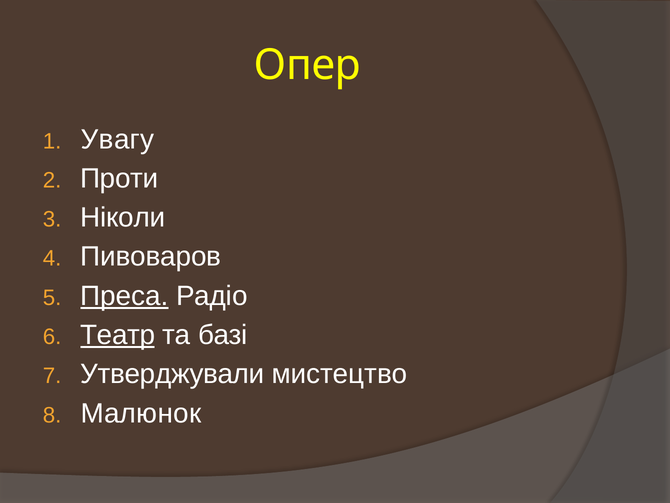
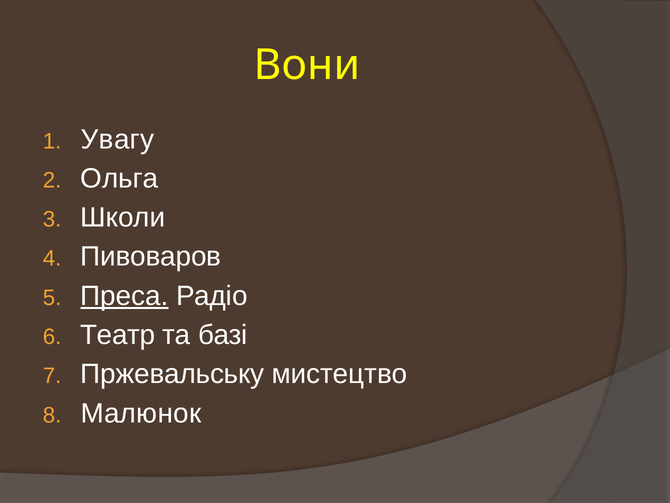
Опер: Опер -> Вони (307, 65)
Проти: Проти -> Ольга (119, 178)
Ніколи: Ніколи -> Школи (123, 217)
Театр underline: present -> none (118, 335)
Утверджували: Утверджували -> Пржевальську (172, 374)
